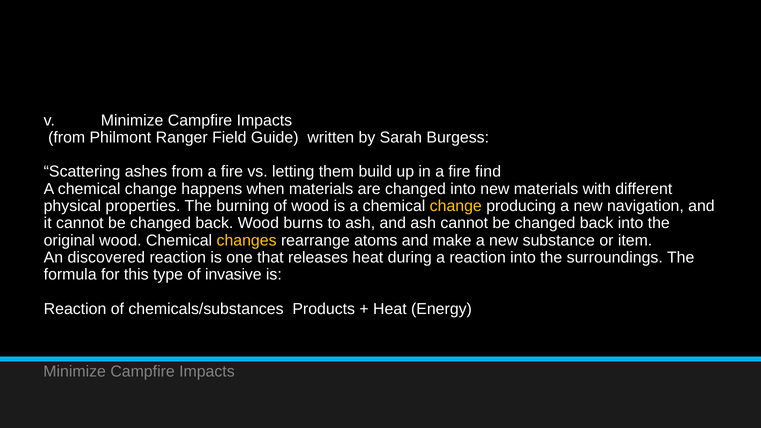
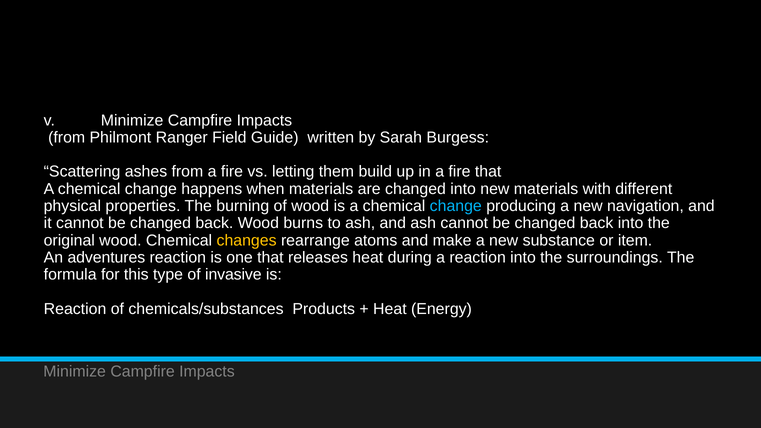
fire find: find -> that (488, 172)
change colour: yellow -> light blue (456, 206)
discovered: discovered -> adventures (106, 257)
